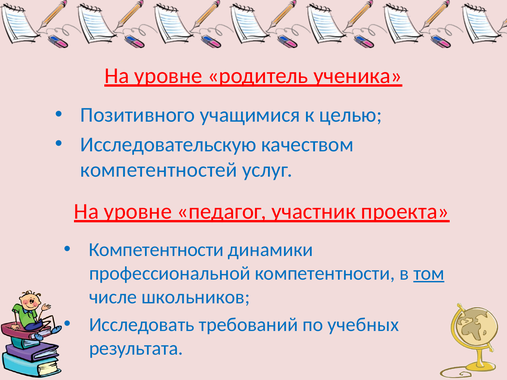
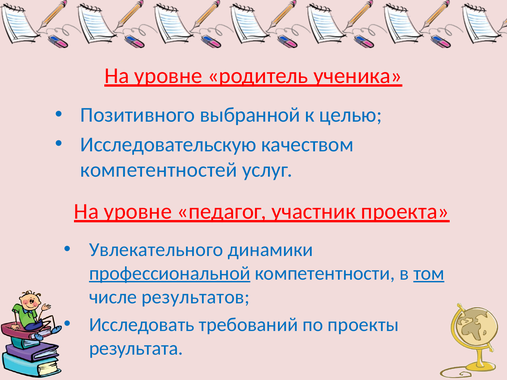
учащимися: учащимися -> выбранной (250, 115)
Компетентности: Компетентности -> Увлекательного (156, 250)
профессиональной underline: none -> present (170, 273)
школьников: школьников -> результатов (196, 297)
учебных: учебных -> проекты (363, 325)
